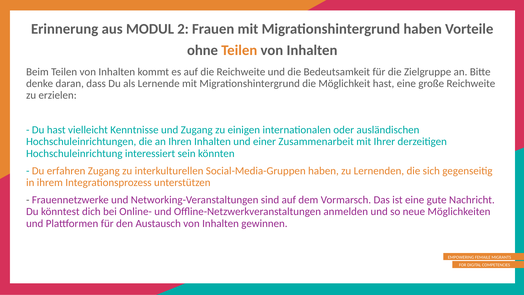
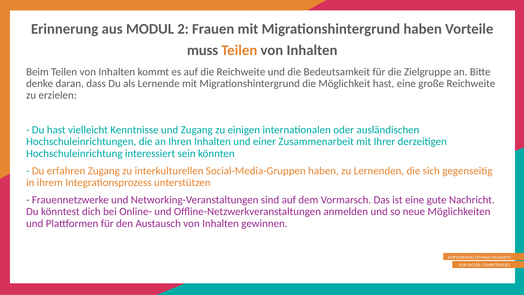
ohne: ohne -> muss (203, 50)
